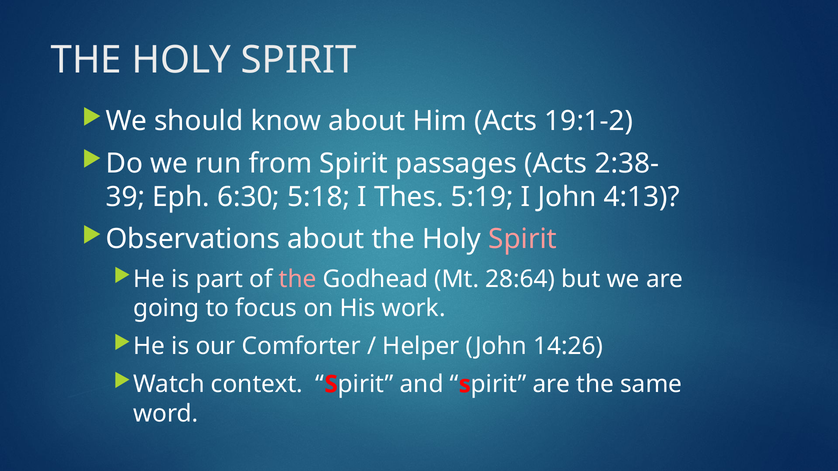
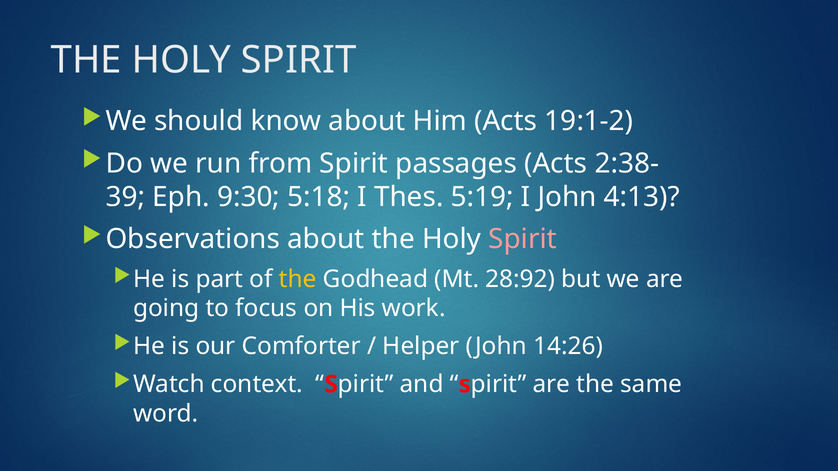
6:30: 6:30 -> 9:30 (249, 197)
the colour: pink -> yellow (298, 279)
28:64: 28:64 -> 28:92 (520, 279)
